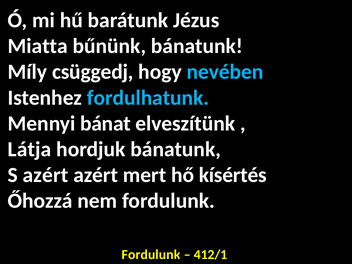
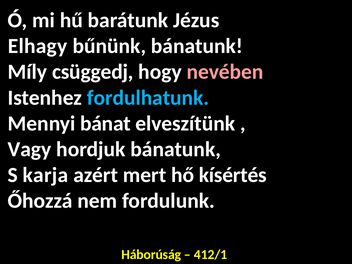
Miatta: Miatta -> Elhagy (38, 46)
nevében colour: light blue -> pink (225, 72)
Látja: Látja -> Vagy (29, 149)
S azért: azért -> karja (45, 175)
Fordulunk: Fordulunk -> Háborúság (151, 255)
